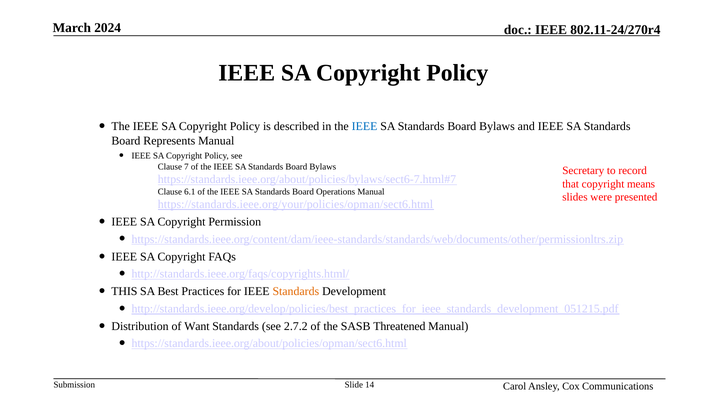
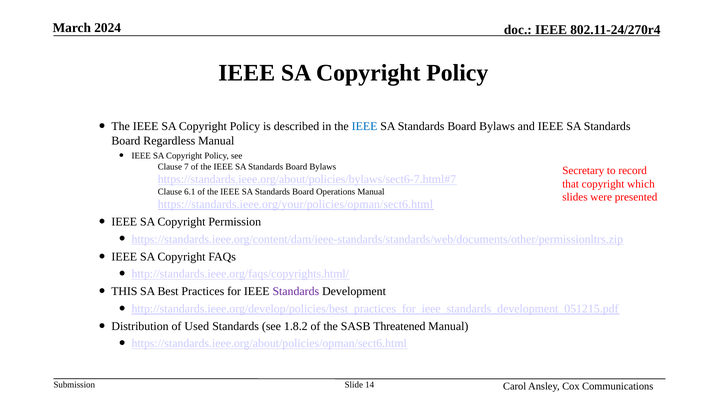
Represents: Represents -> Regardless (169, 141)
means: means -> which (641, 184)
Standards colour: orange -> purple (296, 292)
Want: Want -> Used (197, 326)
2.7.2: 2.7.2 -> 1.8.2 (296, 326)
